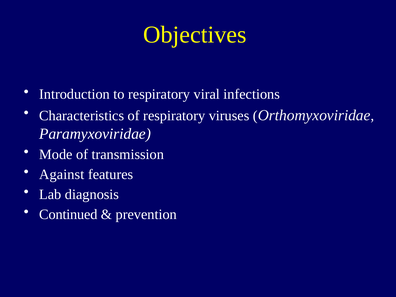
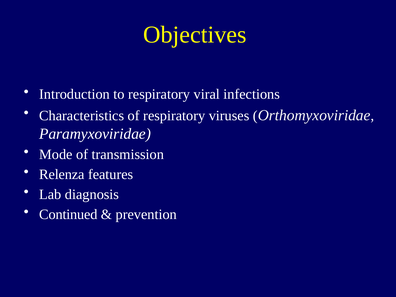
Against: Against -> Relenza (62, 174)
